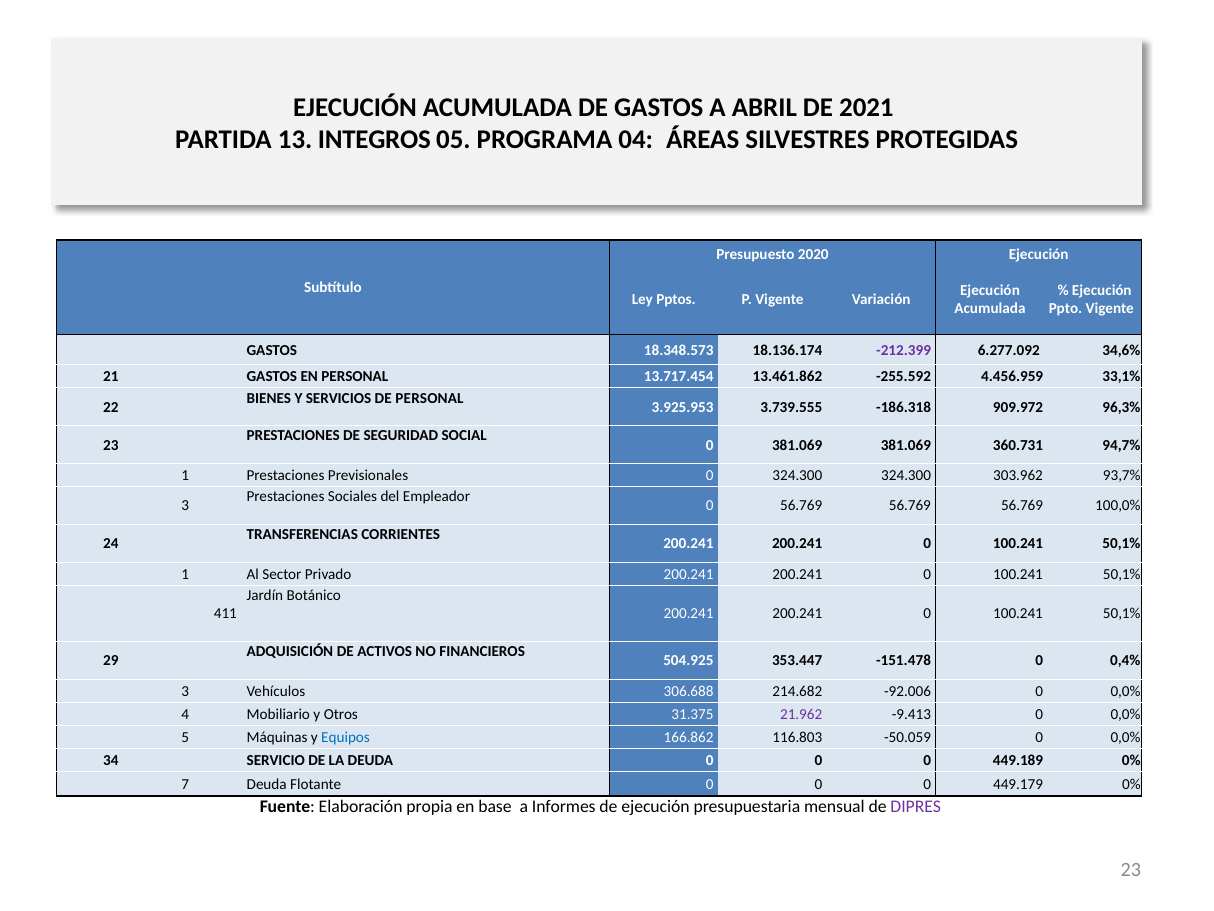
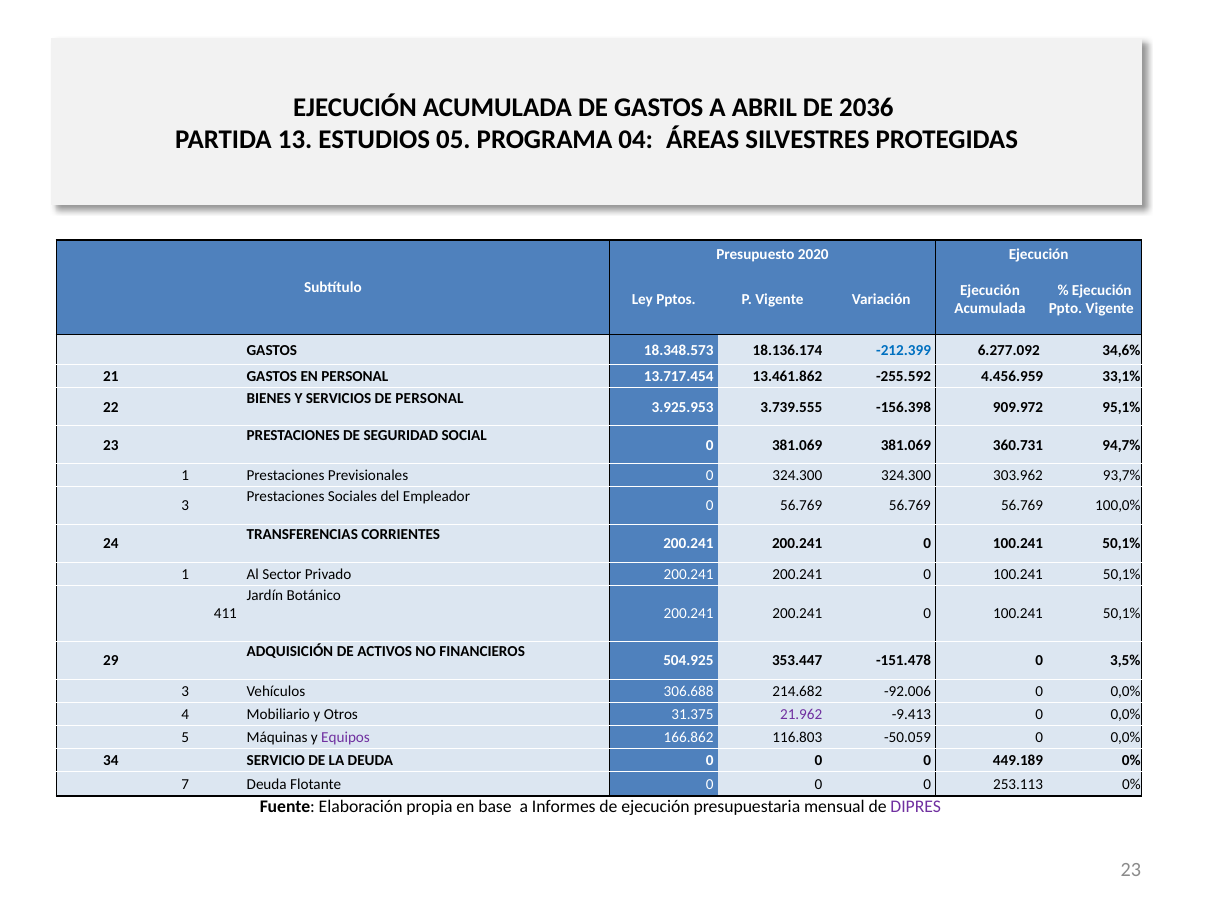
2021: 2021 -> 2036 (866, 107)
INTEGROS: INTEGROS -> ESTUDIOS (374, 140)
-212.399 colour: purple -> blue (904, 350)
-186.318: -186.318 -> -156.398 (904, 407)
96,3%: 96,3% -> 95,1% (1121, 407)
0,4%: 0,4% -> 3,5% (1125, 660)
Equipos colour: blue -> purple (346, 737)
449.179: 449.179 -> 253.113 (1018, 784)
